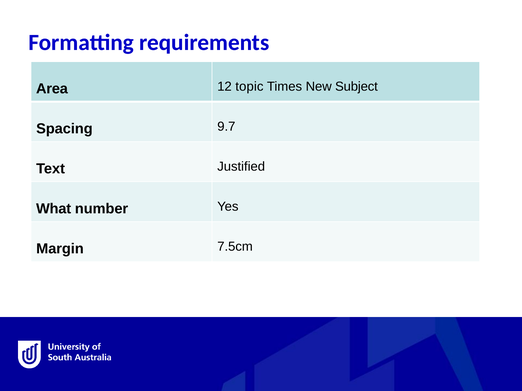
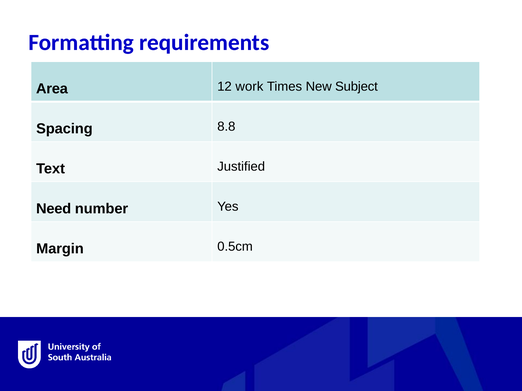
topic: topic -> work (249, 87)
9.7: 9.7 -> 8.8 (226, 127)
What: What -> Need (54, 209)
7.5cm: 7.5cm -> 0.5cm (235, 247)
